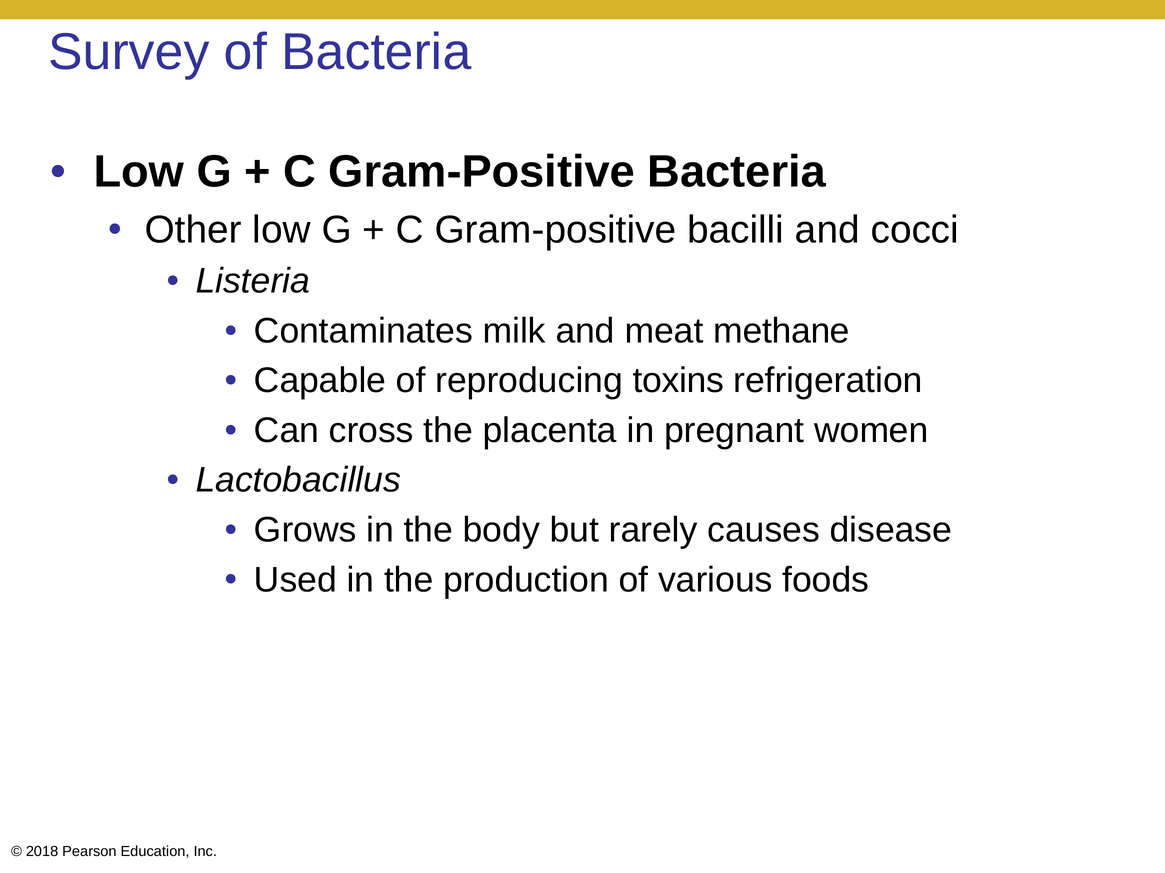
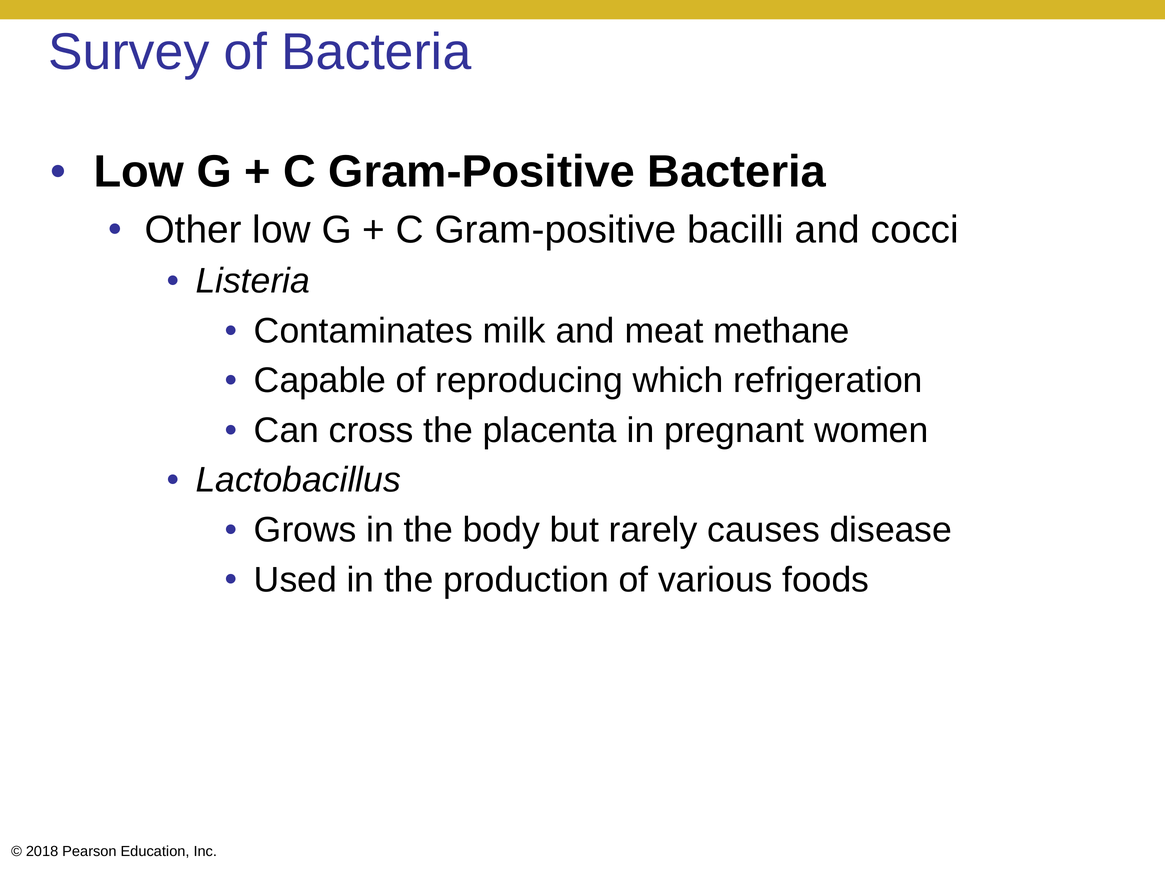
toxins: toxins -> which (678, 381)
